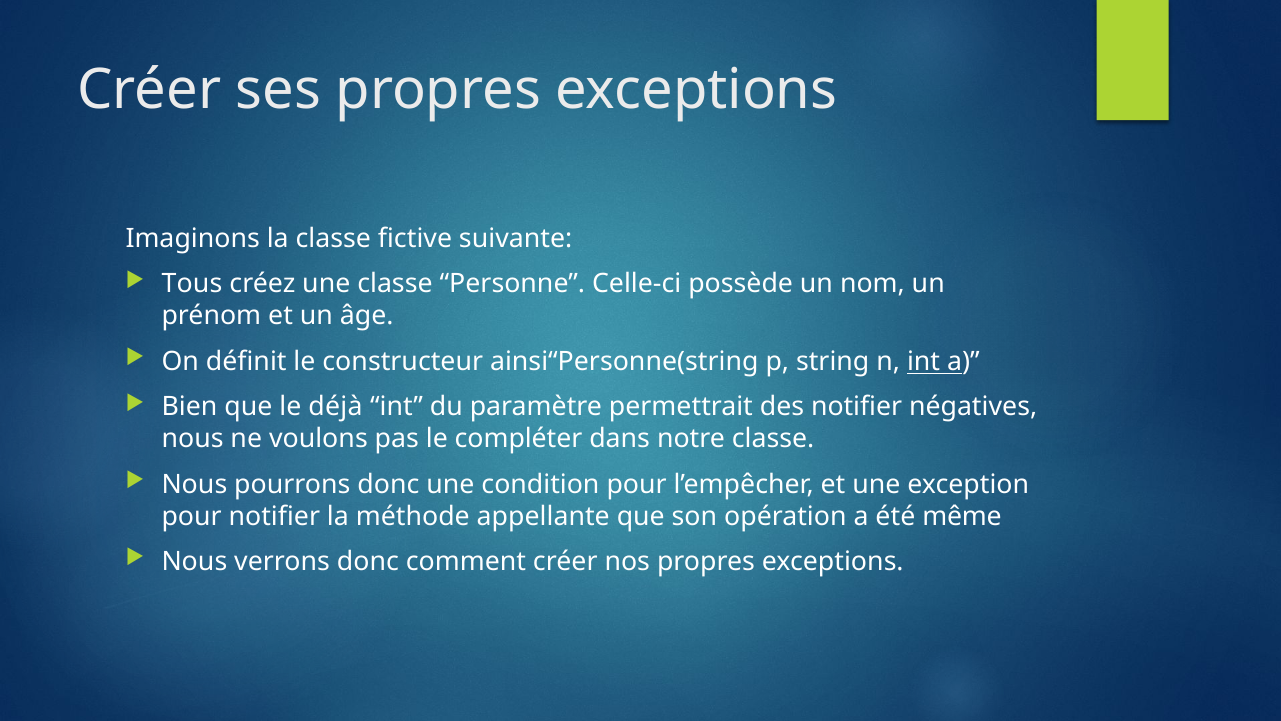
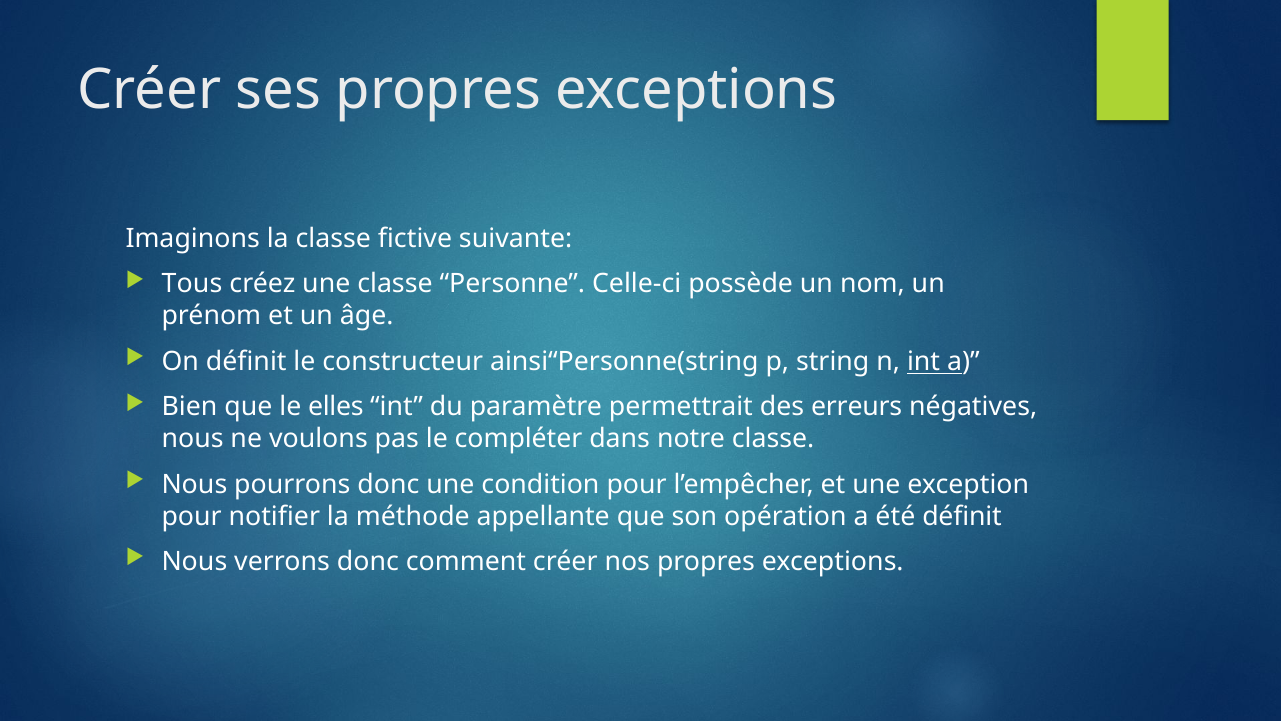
déjà: déjà -> elles (336, 407)
des notifier: notifier -> erreurs (857, 407)
été même: même -> définit (962, 516)
